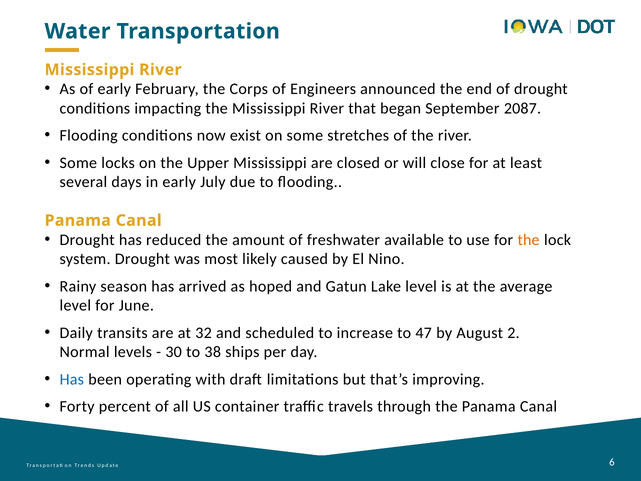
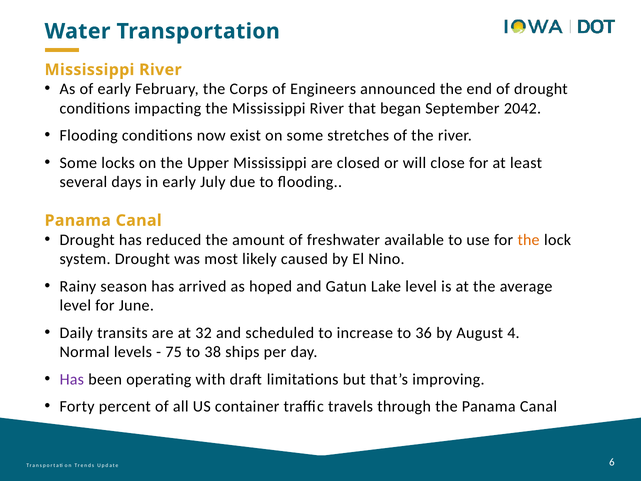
2087: 2087 -> 2042 (522, 108)
47: 47 -> 36 (424, 333)
2: 2 -> 4 (513, 333)
30: 30 -> 75 (174, 352)
Has colour: blue -> purple (72, 379)
